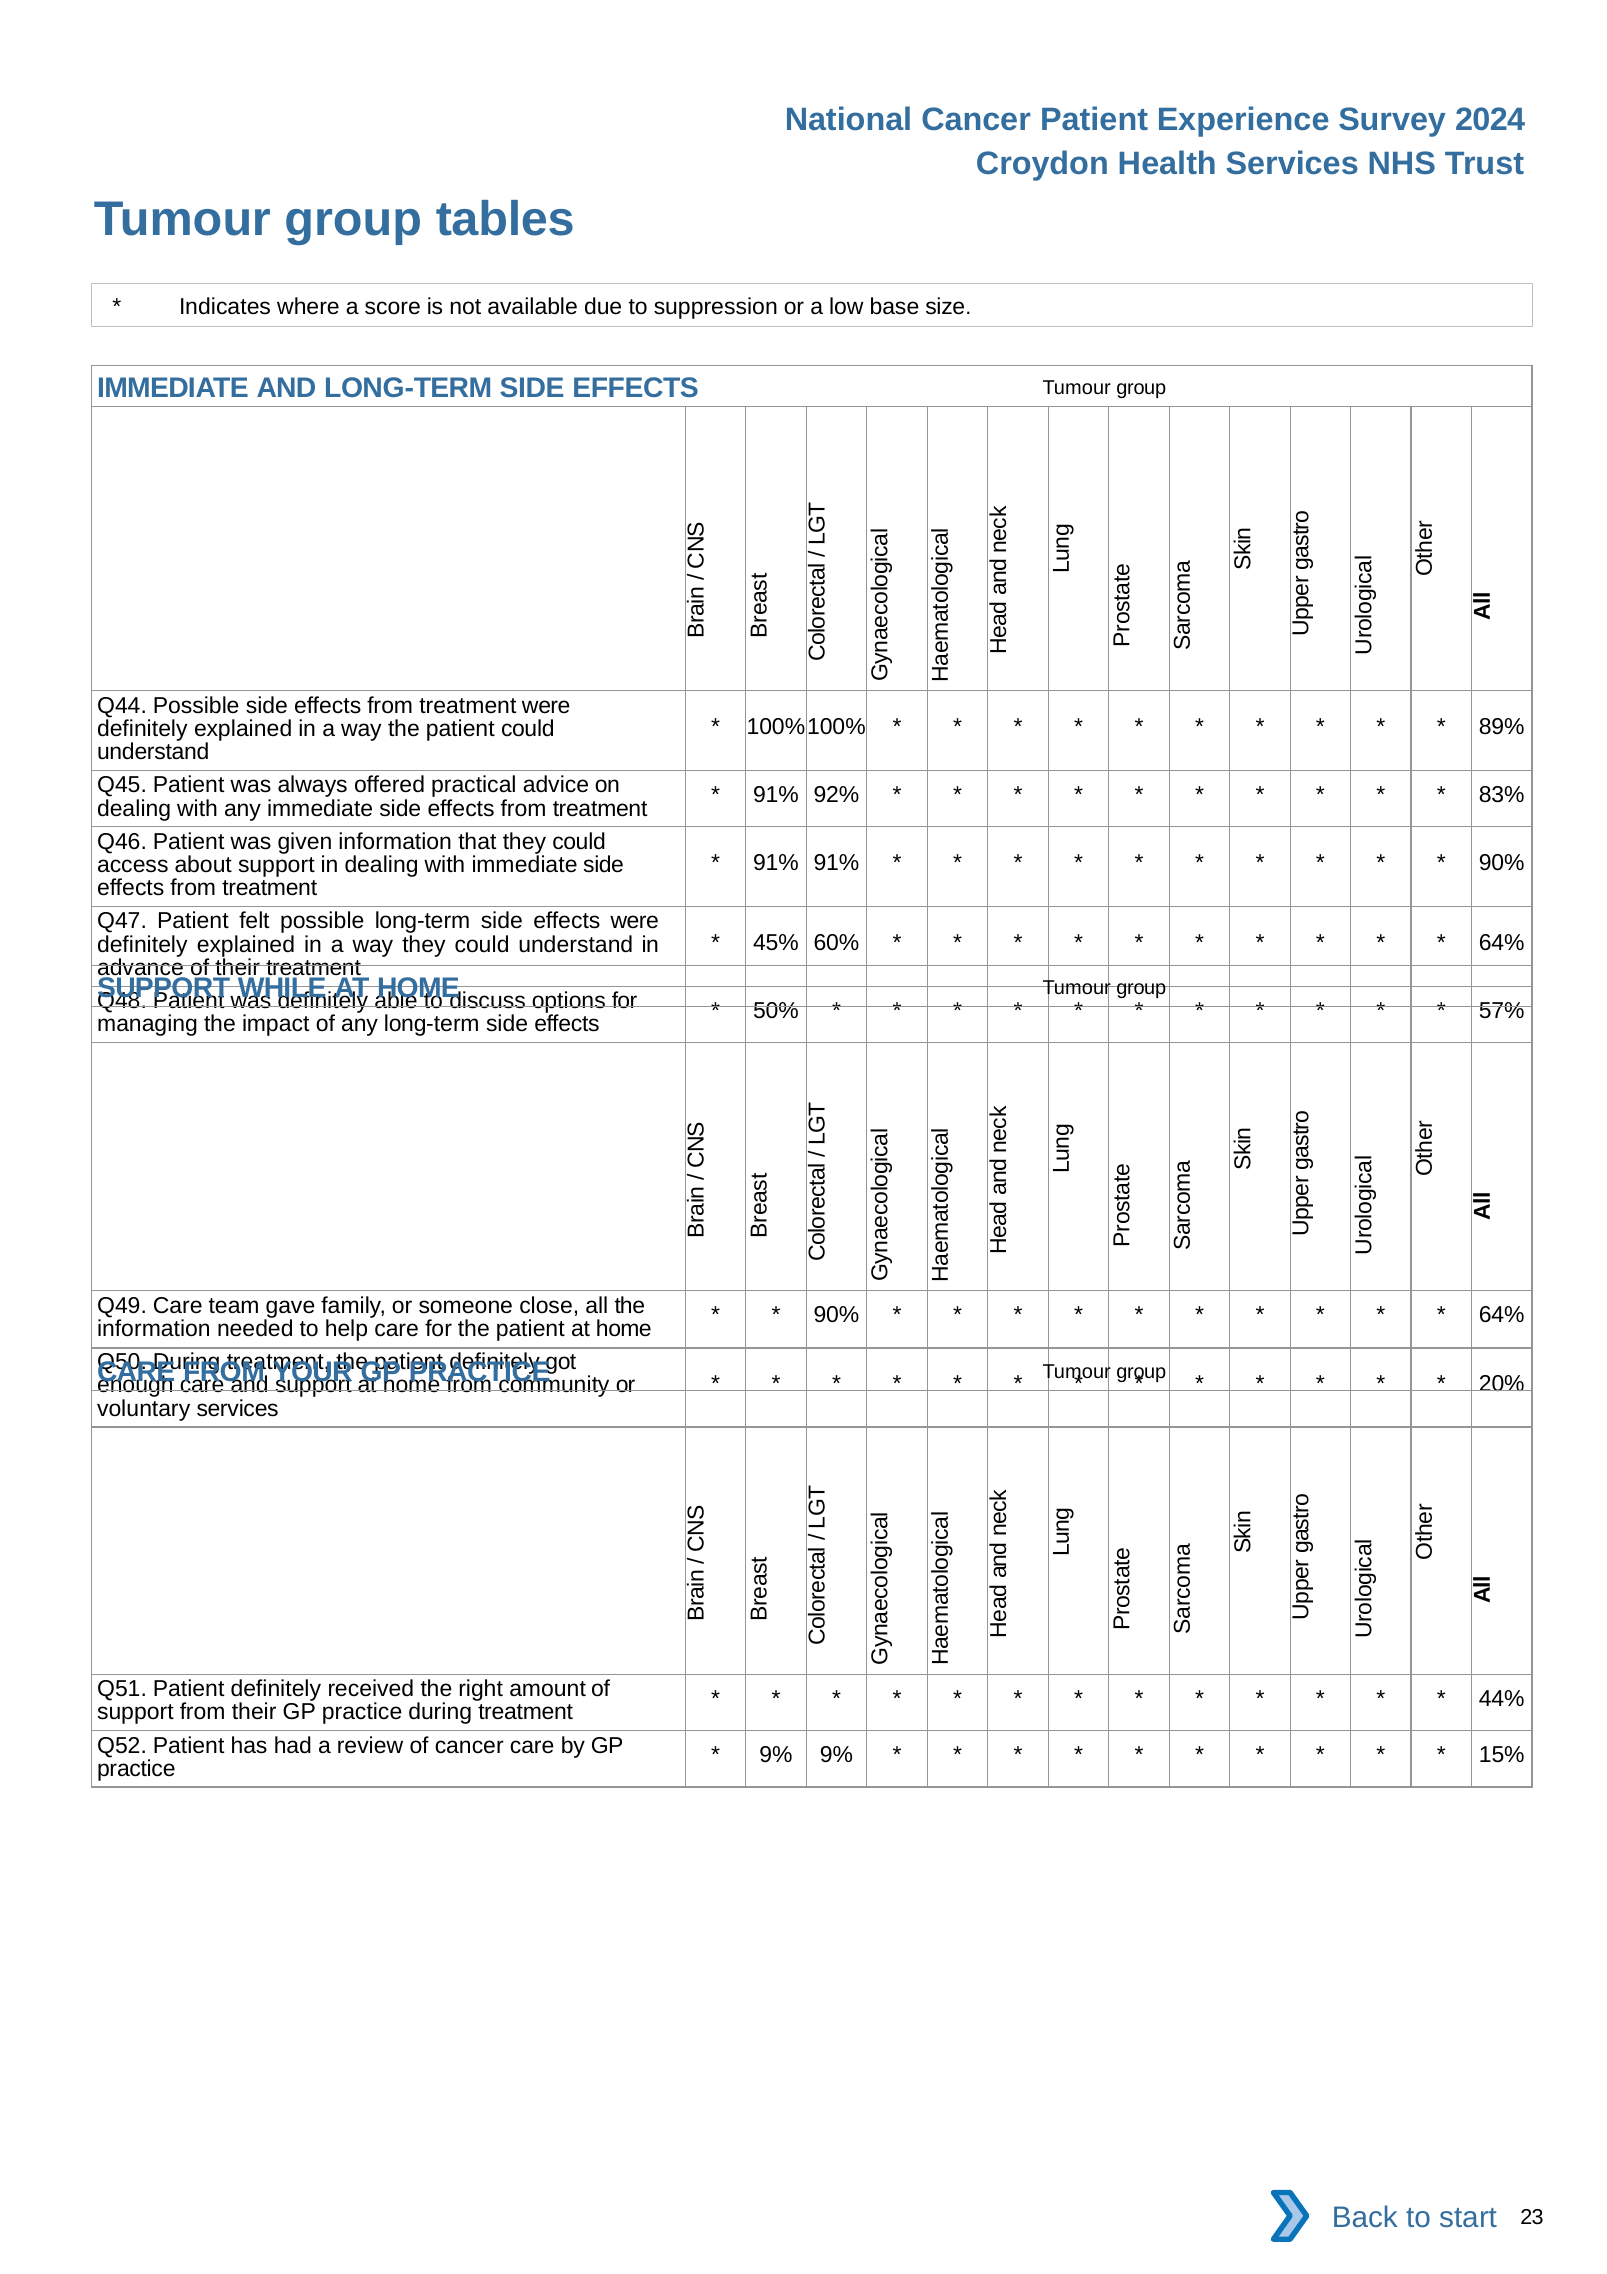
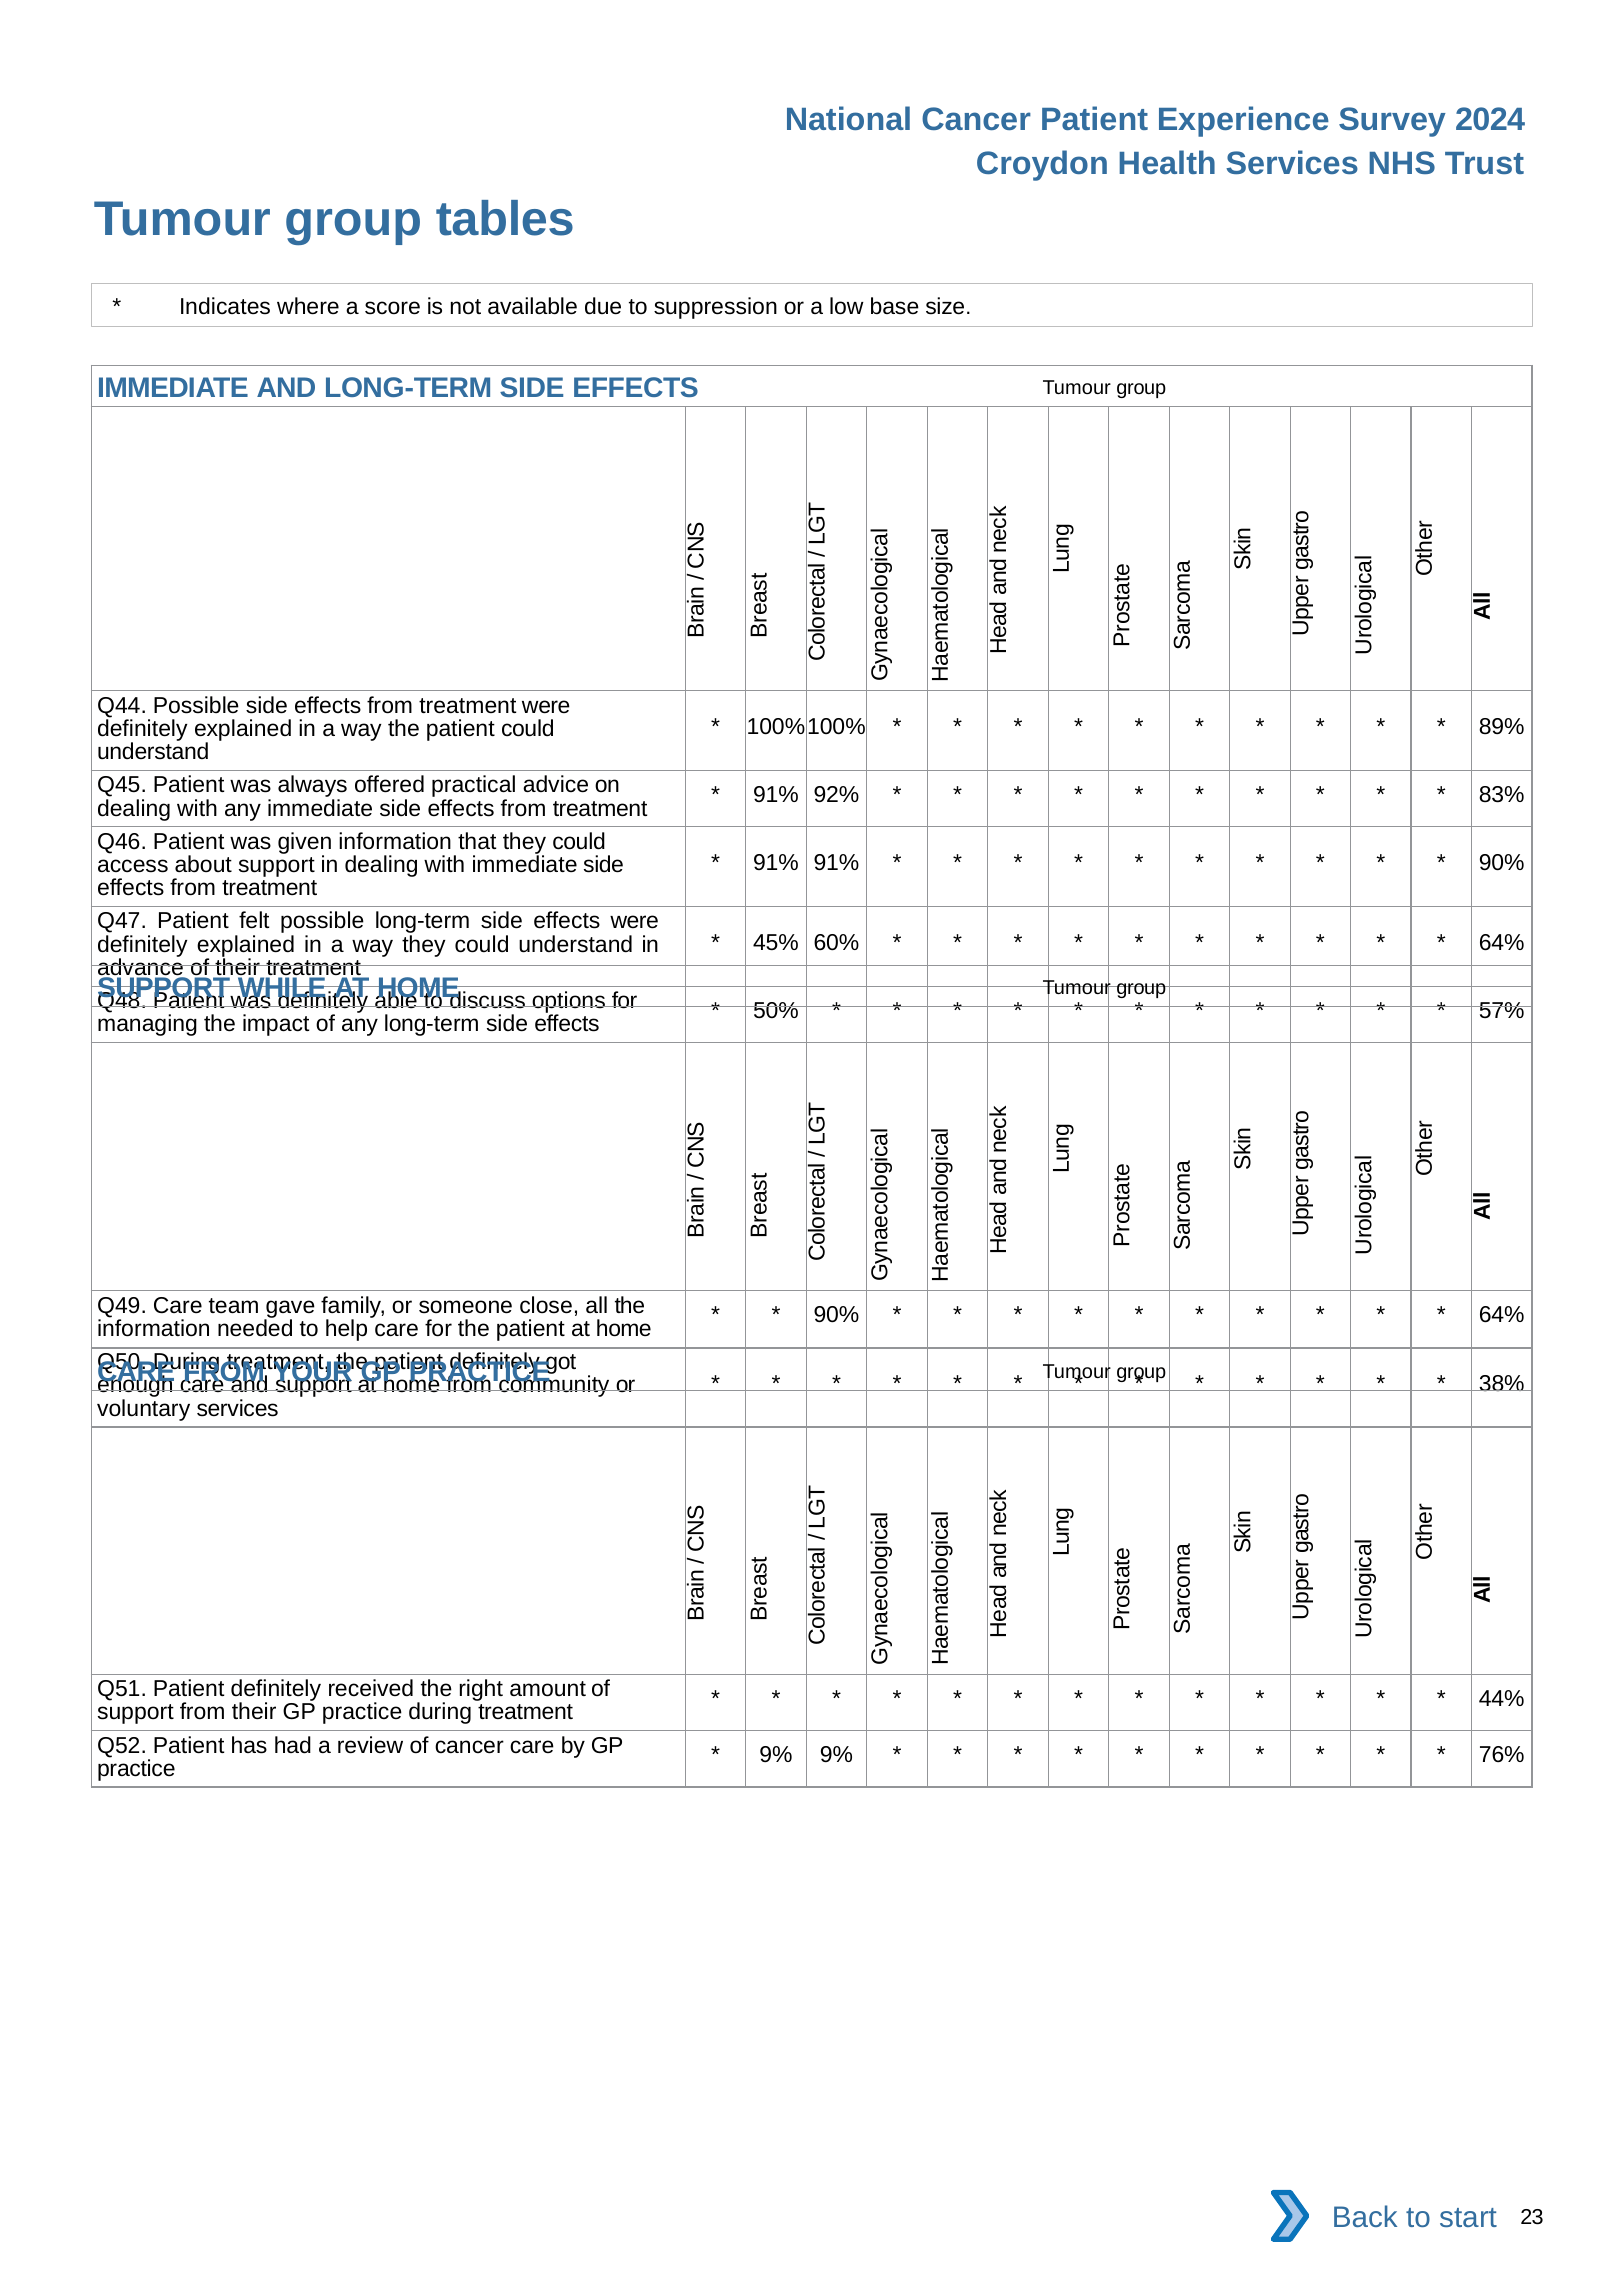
20%: 20% -> 38% (1502, 1384)
15%: 15% -> 76% (1502, 1755)
